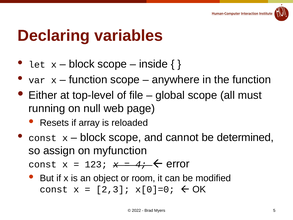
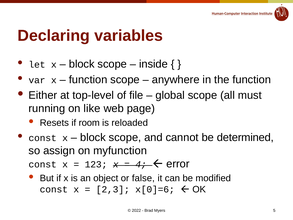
null: null -> like (92, 108)
array: array -> room (89, 123)
room: room -> false (143, 178)
x[0]=0: x[0]=0 -> x[0]=6 (155, 189)
